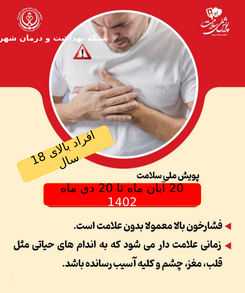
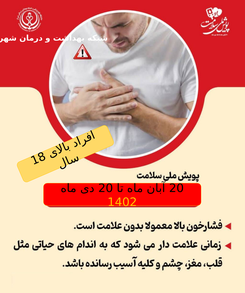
1402 colour: white -> yellow (122, 202)
